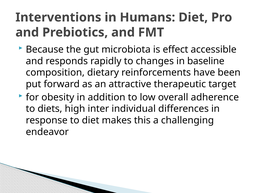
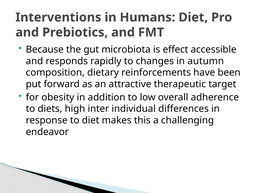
baseline: baseline -> autumn (206, 61)
